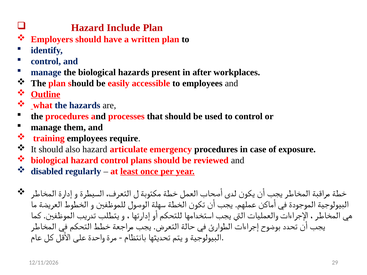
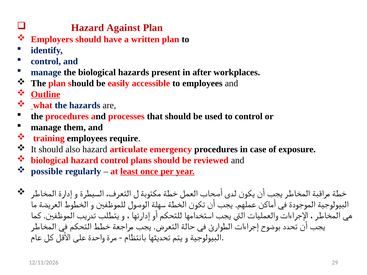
Include: Include -> Against (123, 28)
disabled: disabled -> possible (47, 171)
